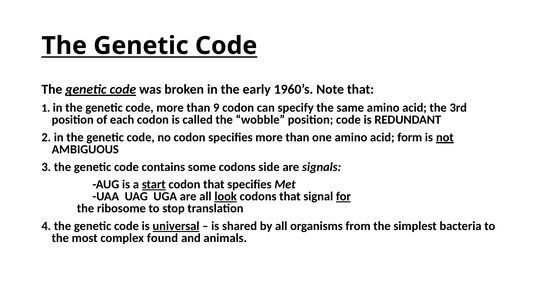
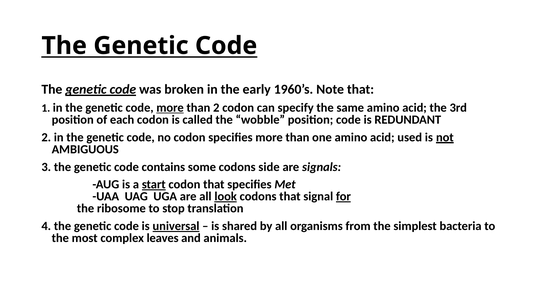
more underline: none -> present (170, 108)
than 9: 9 -> 2 (216, 108)
form: form -> used (410, 137)
found: found -> leaves (163, 238)
